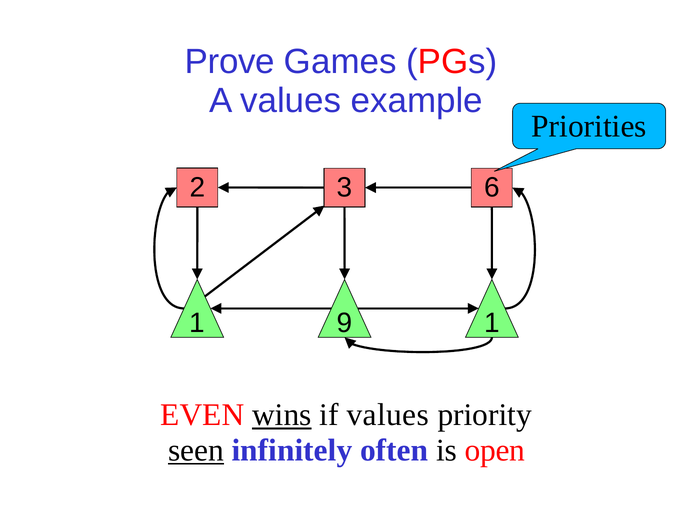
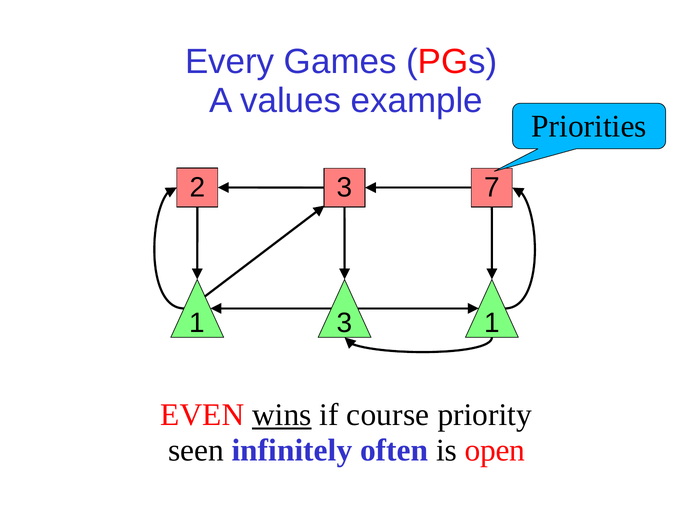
Prove: Prove -> Every (230, 62)
6: 6 -> 7 (492, 188)
9: 9 -> 3 (345, 323)
if values: values -> course (388, 415)
seen underline: present -> none (196, 450)
